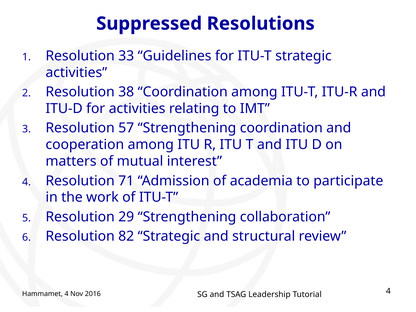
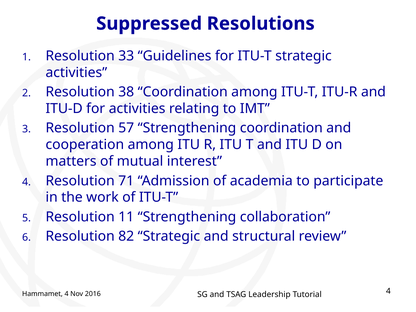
29: 29 -> 11 (126, 217)
